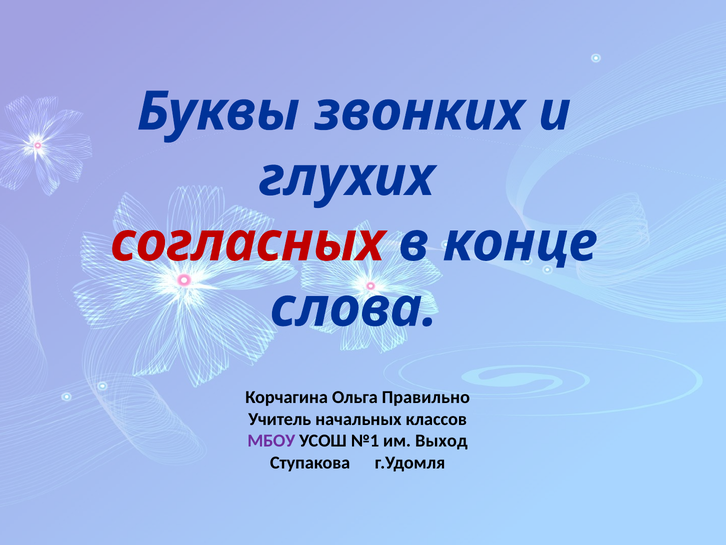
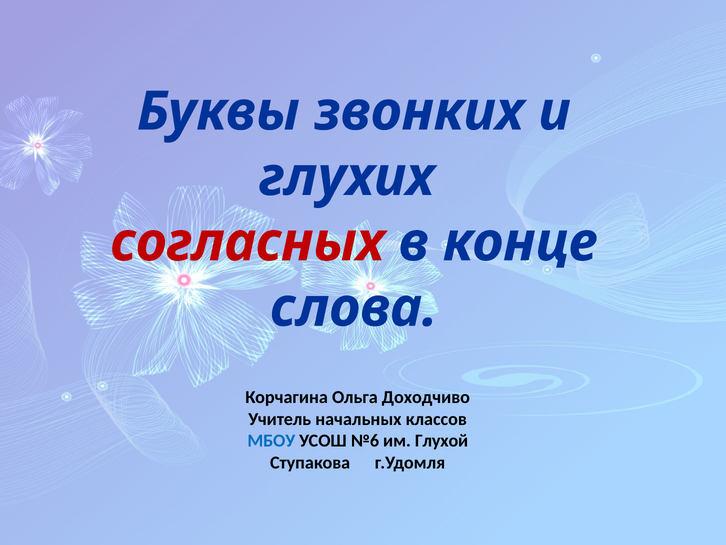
Правильно: Правильно -> Доходчиво (426, 397)
МБОУ colour: purple -> blue (271, 440)
№1: №1 -> №6 (365, 440)
Выход: Выход -> Глухой (442, 440)
